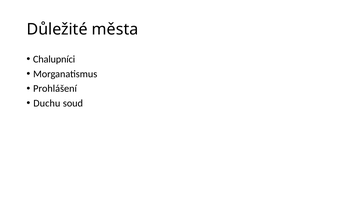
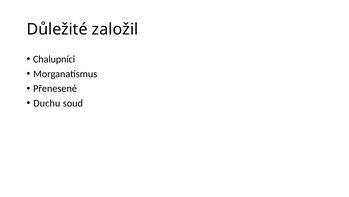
města: města -> založil (115, 29)
Prohlášení: Prohlášení -> Přenesené (55, 88)
